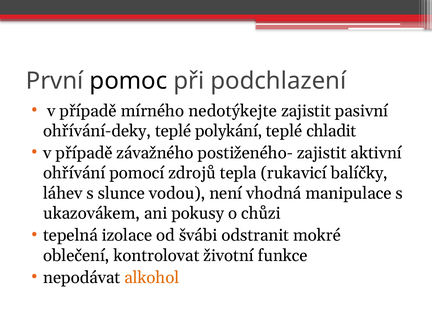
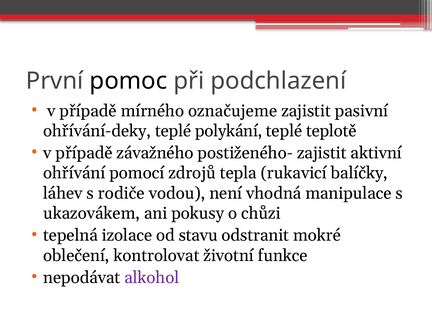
nedotýkejte: nedotýkejte -> označujeme (233, 111)
chladit: chladit -> teplotě (331, 131)
slunce: slunce -> rodiče (121, 193)
švábi: švábi -> stavu (198, 235)
alkohol colour: orange -> purple (152, 278)
